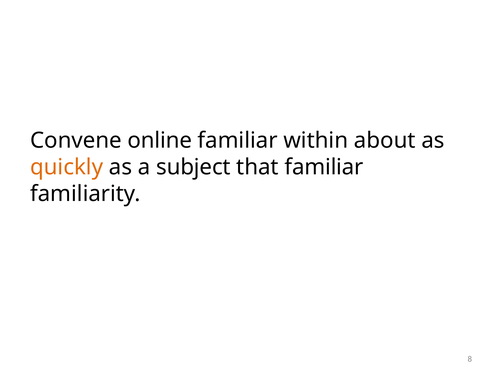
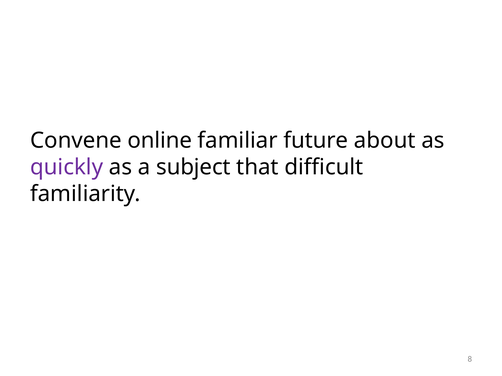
within: within -> future (316, 141)
quickly colour: orange -> purple (67, 167)
that familiar: familiar -> difficult (324, 167)
